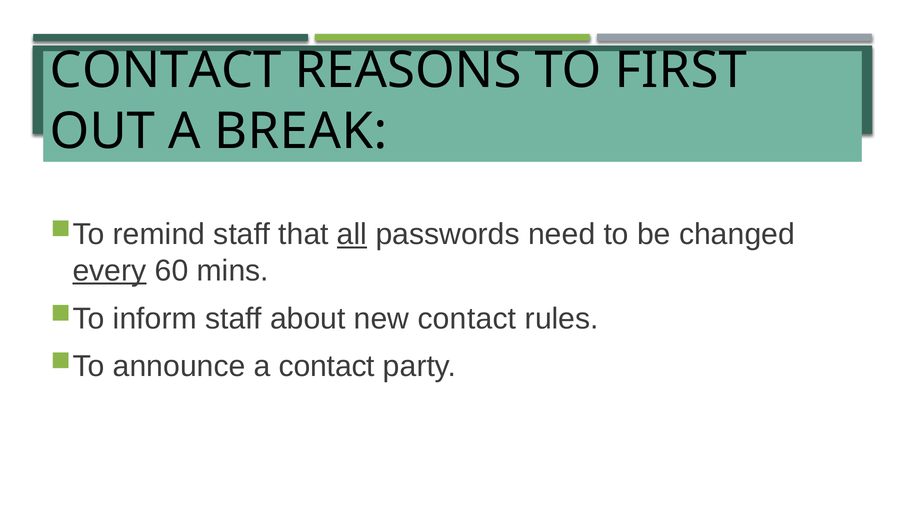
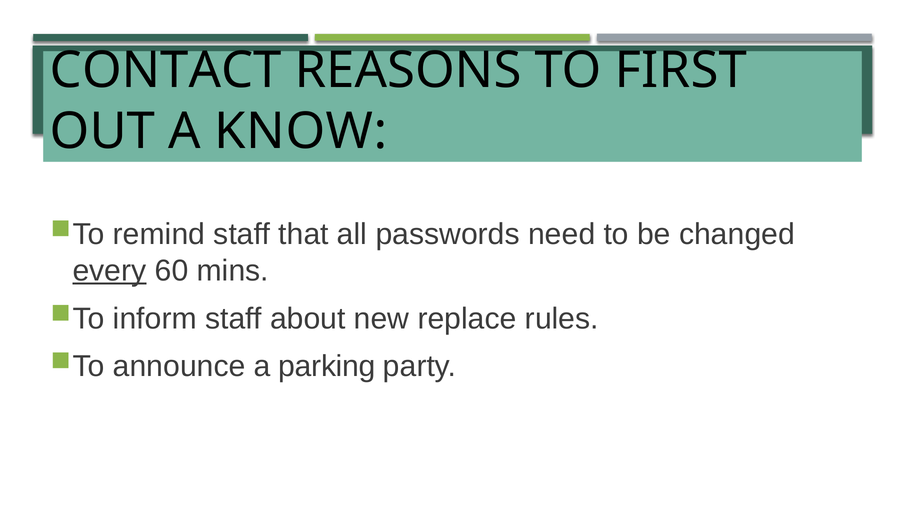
BREAK: BREAK -> KNOW (301, 131)
all underline: present -> none (352, 234)
new contact: contact -> replace (467, 319)
a contact: contact -> parking (327, 367)
